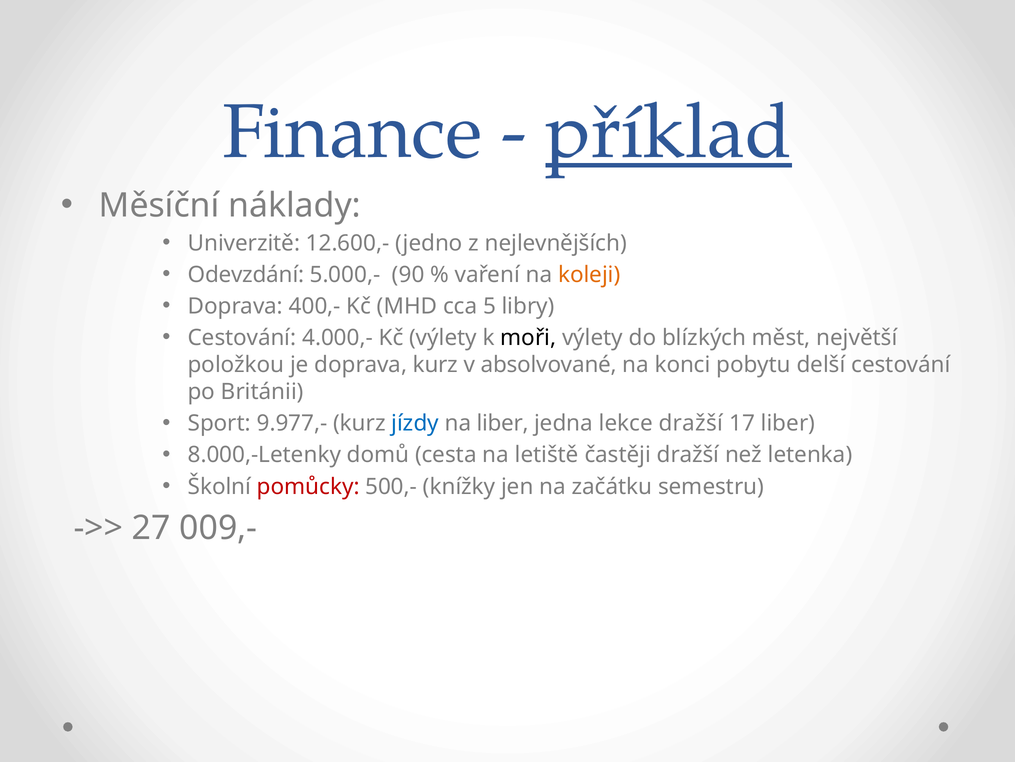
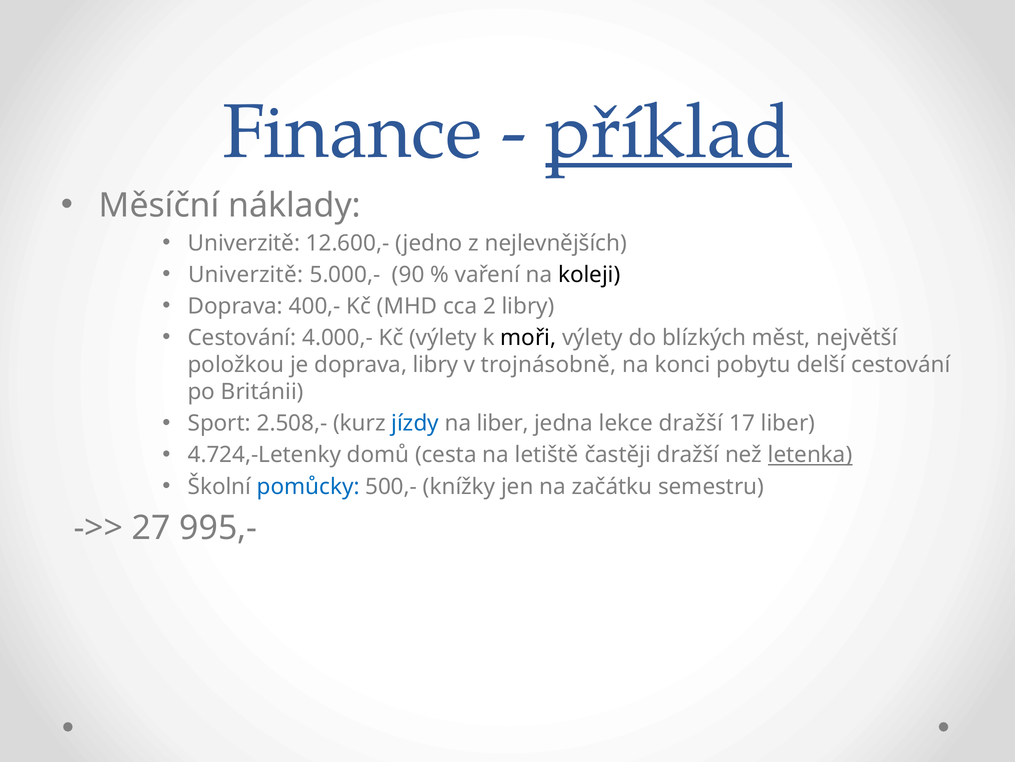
Odevzdání: Odevzdání -> Univerzitě (246, 274)
koleji colour: orange -> black (589, 274)
5: 5 -> 2 (489, 306)
doprava kurz: kurz -> libry (435, 364)
absolvované: absolvované -> trojnásobně (549, 364)
9.977,-: 9.977,- -> 2.508,- (292, 423)
8.000,-Letenky: 8.000,-Letenky -> 4.724,-Letenky (264, 455)
letenka underline: none -> present (810, 455)
pomůcky colour: red -> blue (308, 486)
009,-: 009,- -> 995,- (218, 527)
